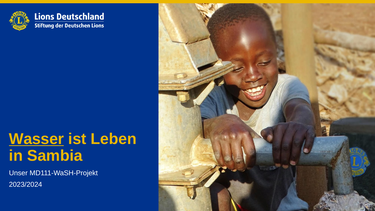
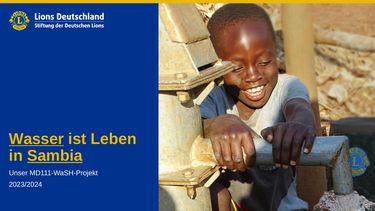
Sambia underline: none -> present (55, 156)
